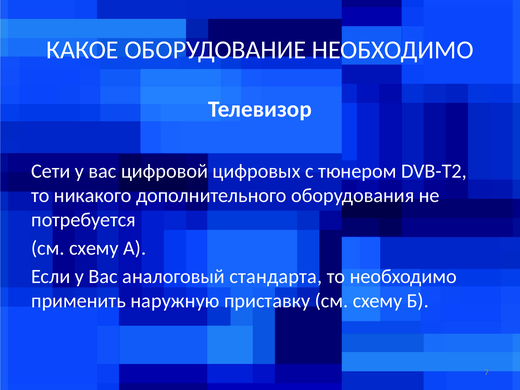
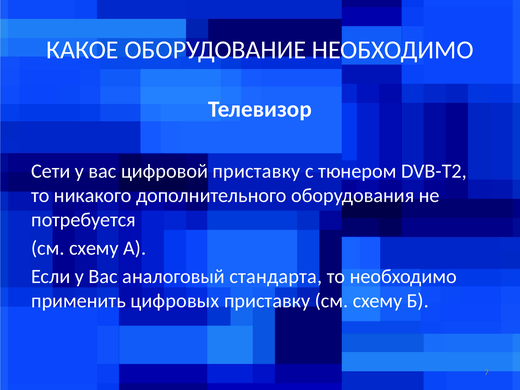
цифровой цифровых: цифровых -> приставку (256, 171)
наружную: наружную -> цифровых (175, 301)
